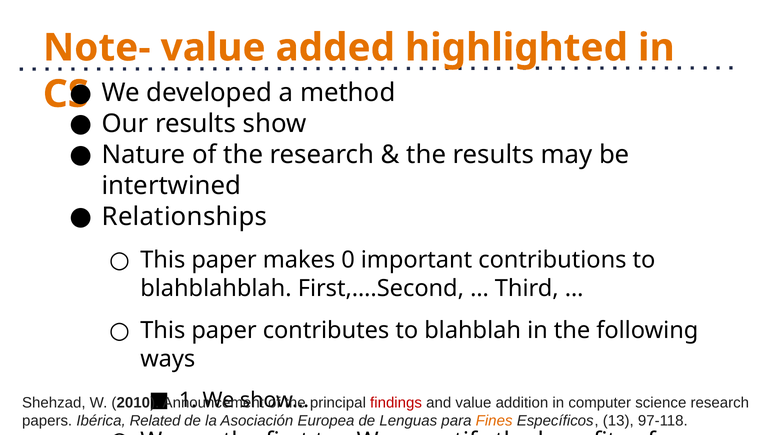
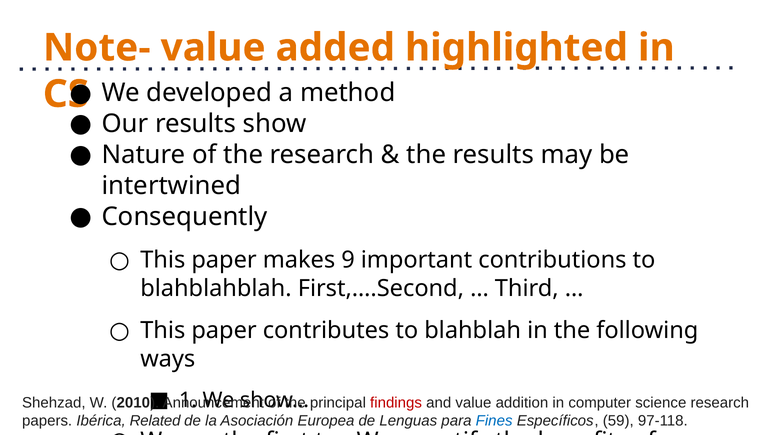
Relationships: Relationships -> Consequently (185, 216)
0: 0 -> 9 (348, 260)
Fines colour: orange -> blue (494, 421)
13: 13 -> 59 (618, 421)
